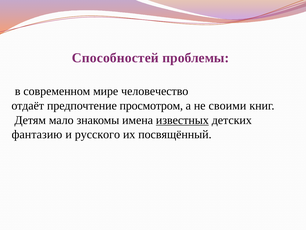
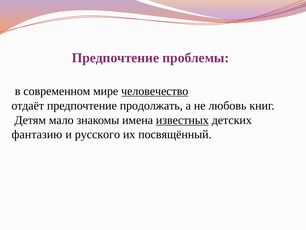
Способностей: Способностей -> Предпочтение (115, 58)
человечество underline: none -> present (155, 91)
просмотром: просмотром -> продолжать (151, 106)
своими: своими -> любовь (227, 106)
